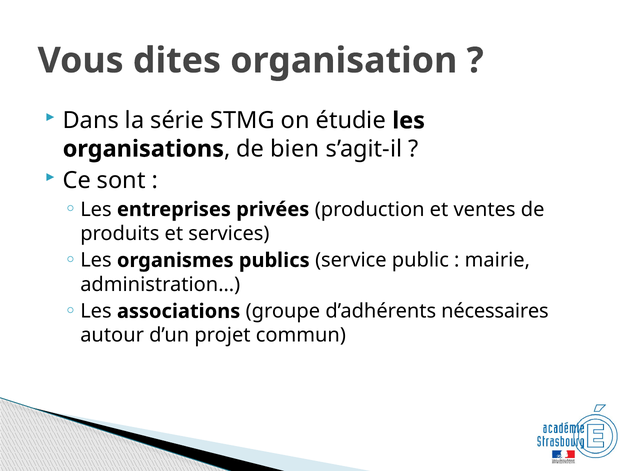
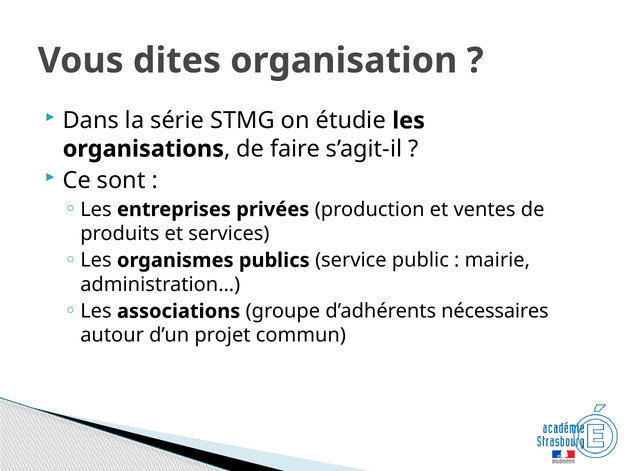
bien: bien -> faire (295, 149)
